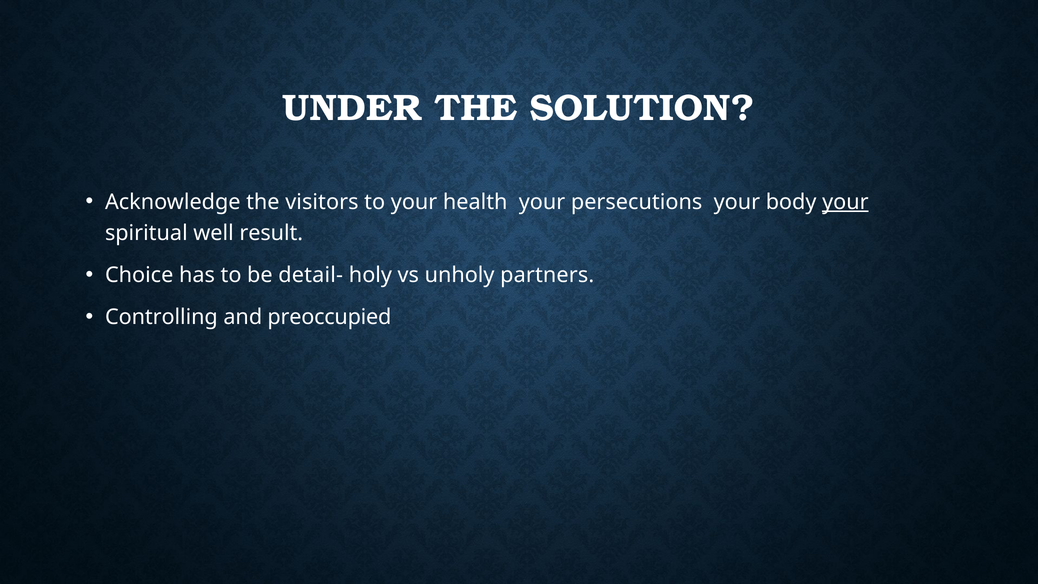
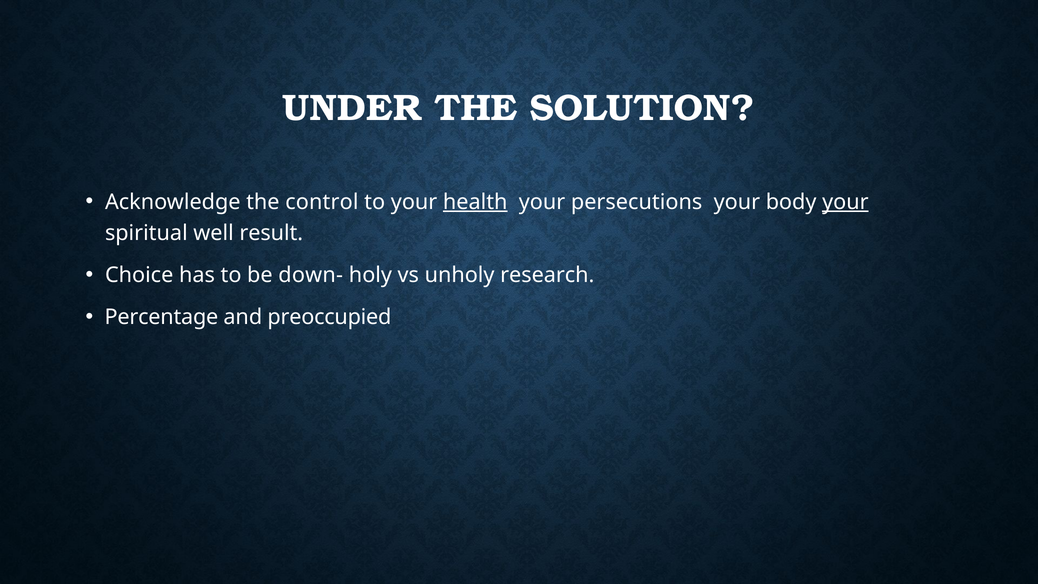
visitors: visitors -> control (322, 202)
health underline: none -> present (475, 202)
detail-: detail- -> down- (311, 275)
partners: partners -> research (547, 275)
Controlling: Controlling -> Percentage (161, 317)
